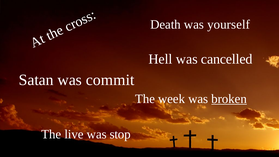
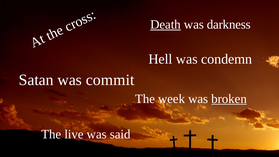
Death underline: none -> present (166, 24)
yourself: yourself -> darkness (229, 24)
cancelled: cancelled -> condemn (227, 59)
stop: stop -> said (120, 134)
